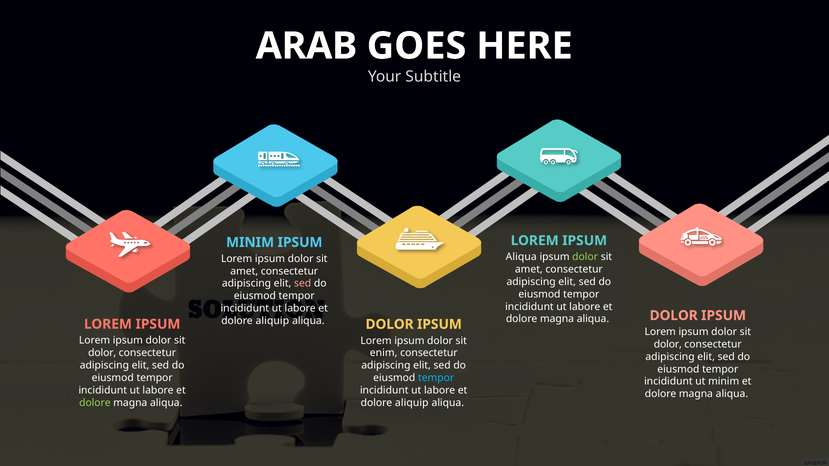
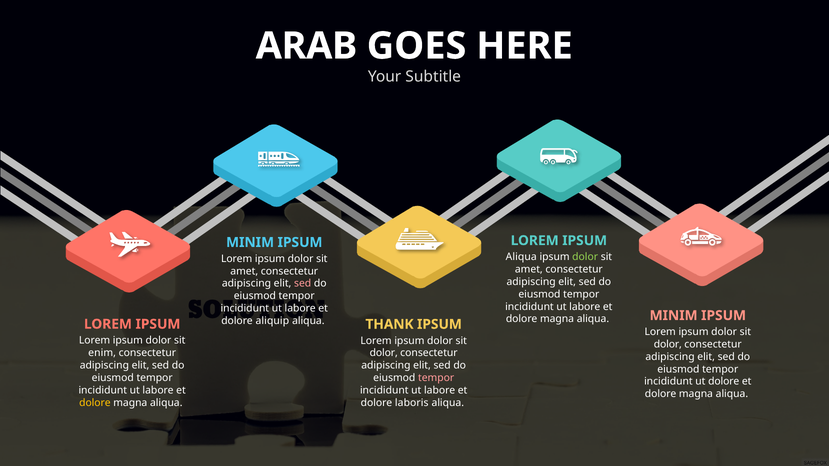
DOLOR: DOLOR -> MINIM (674, 316)
DOLOR: DOLOR -> THANK (390, 324)
dolor: dolor -> enim (102, 353)
enim: enim -> dolor (384, 353)
tempor colour: light blue -> pink (436, 378)
ut minim: minim -> dolore (724, 382)
dolore colour: light green -> yellow (95, 403)
aliquip: aliquip -> laboris (412, 403)
